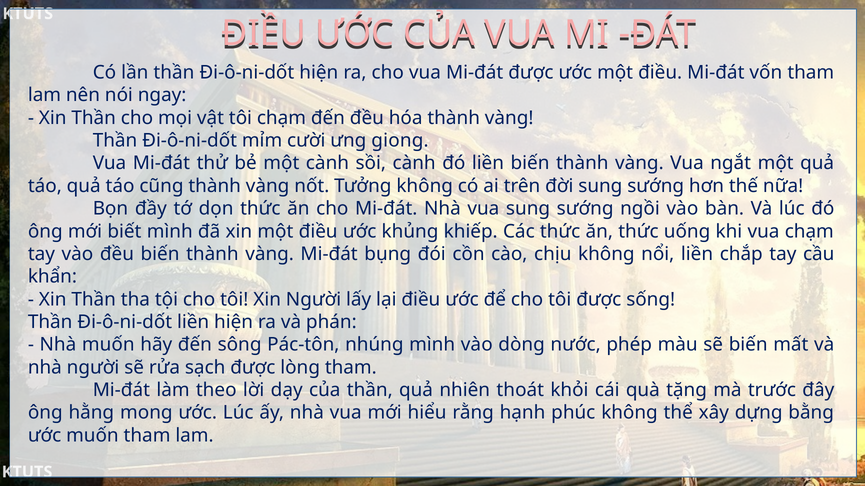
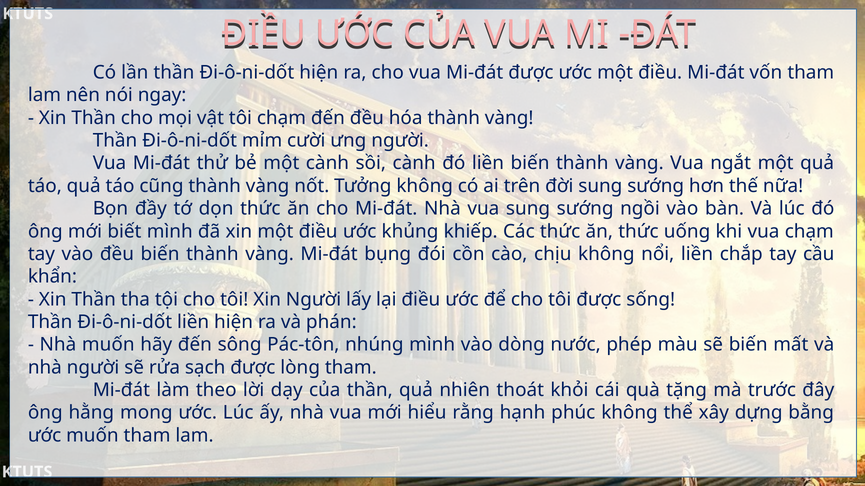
ưng giọng: giọng -> người (400, 141)
